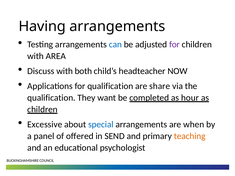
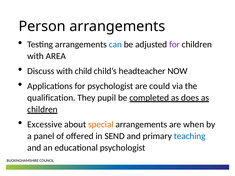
Having: Having -> Person (42, 26)
both: both -> child (83, 71)
for qualification: qualification -> psychologist (110, 86)
share: share -> could (160, 86)
want: want -> pupil (107, 98)
hour: hour -> does (190, 98)
special colour: blue -> orange (101, 125)
teaching colour: orange -> blue (190, 136)
